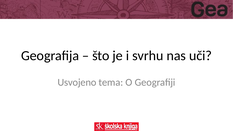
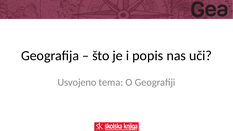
svrhu: svrhu -> popis (148, 56)
